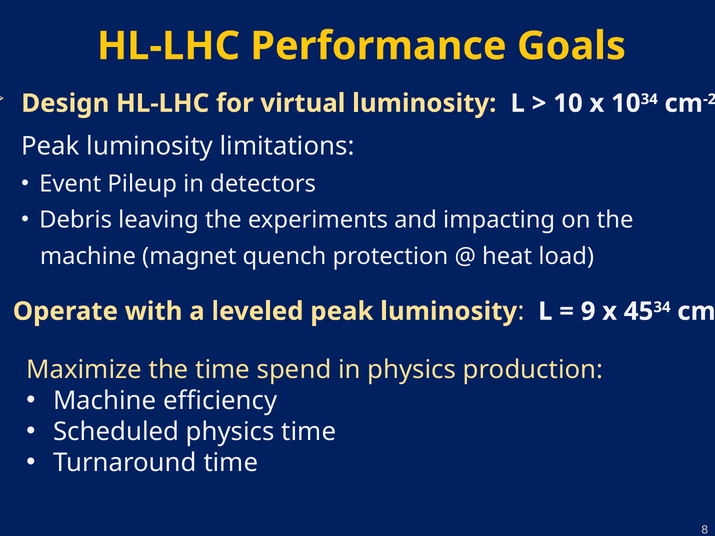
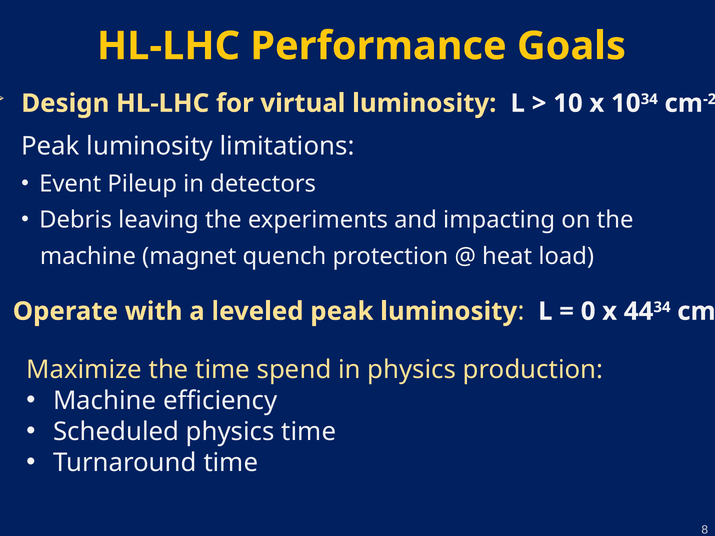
9: 9 -> 0 (588, 311)
45: 45 -> 44 (639, 311)
